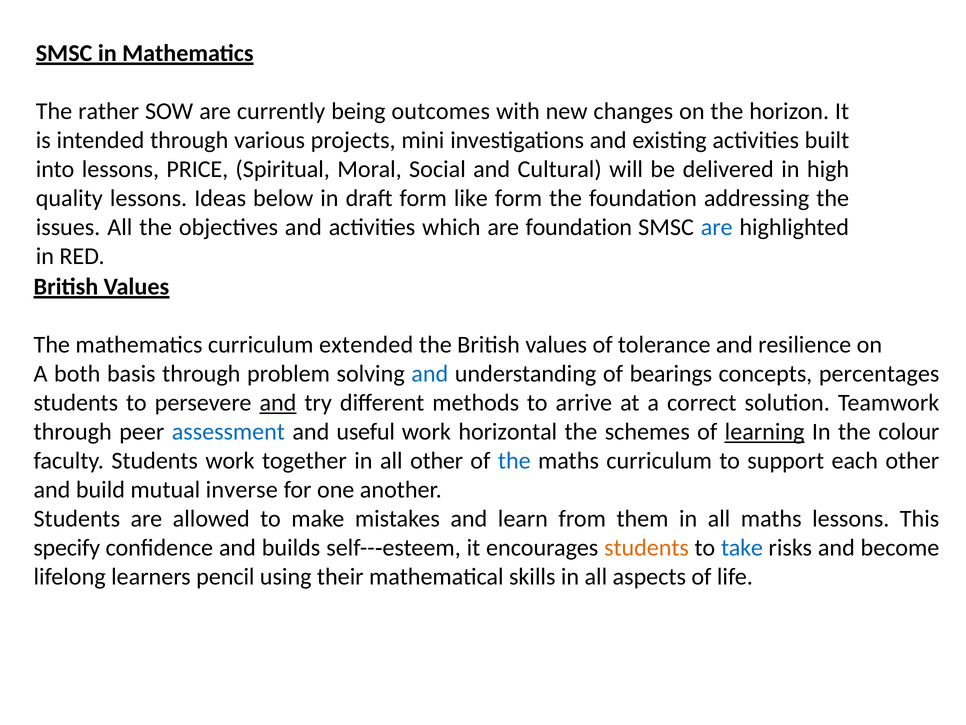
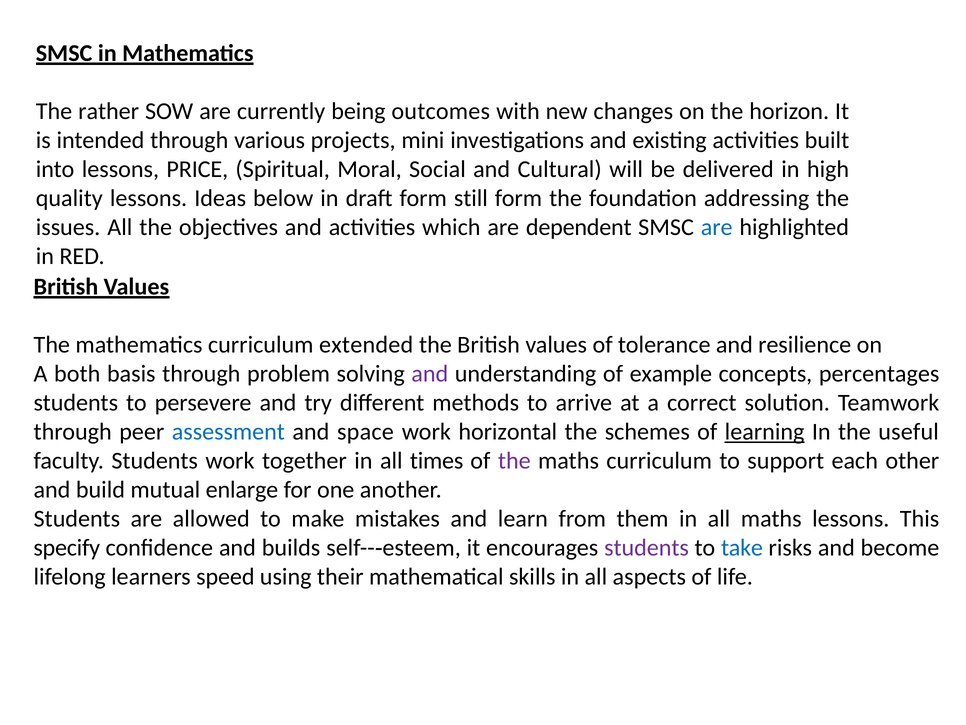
like: like -> still (471, 198)
are foundation: foundation -> dependent (579, 227)
and colour: blue -> purple (430, 373)
bearings: bearings -> example (671, 373)
and underline: present -> none (278, 402)
useful: useful -> space (365, 431)
colour: colour -> useful (909, 431)
all other: other -> times (437, 460)
the colour: blue -> purple (514, 460)
inverse: inverse -> enlarge (242, 489)
students colour: orange -> purple (647, 547)
pencil: pencil -> speed (225, 576)
